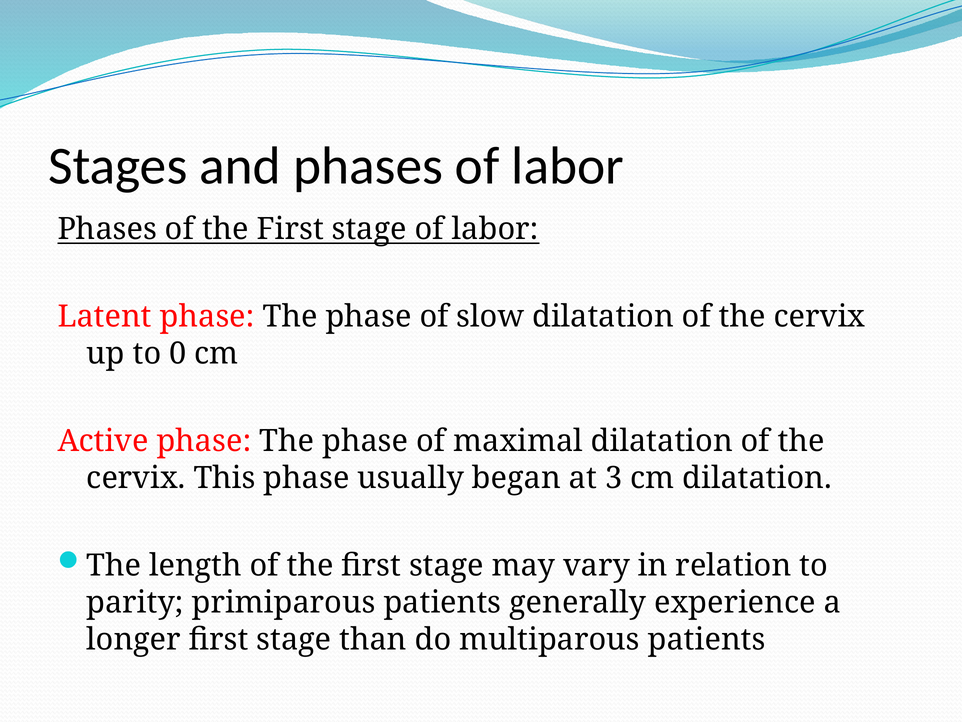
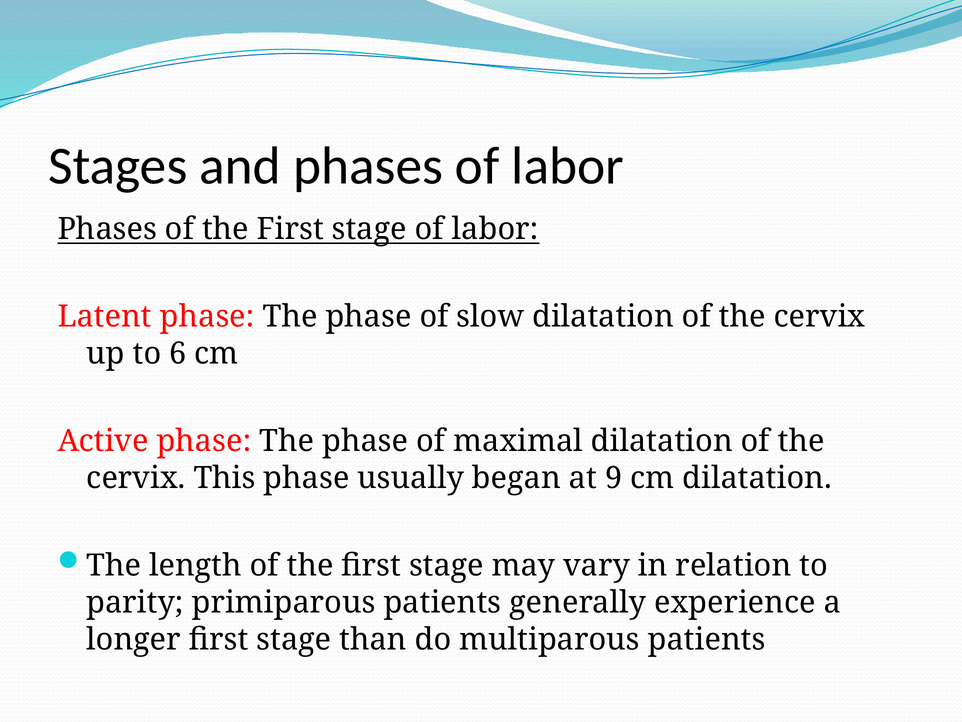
0: 0 -> 6 (178, 353)
3: 3 -> 9 (614, 478)
